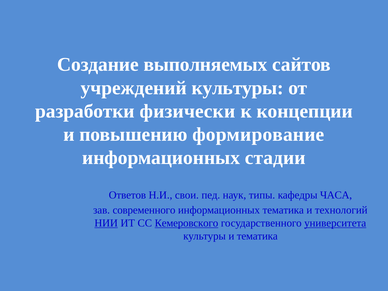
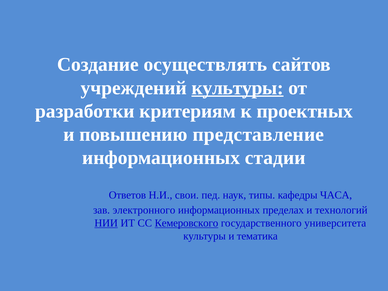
выполняемых: выполняемых -> осуществлять (205, 65)
культуры underline: none -> present (238, 88)
физически: физически -> критериям (188, 111)
концепции: концепции -> проектных (305, 111)
формирование: формирование -> представление (258, 134)
современного: современного -> электронного (144, 210)
информационных тематика: тематика -> пределах (283, 210)
университета underline: present -> none (335, 223)
